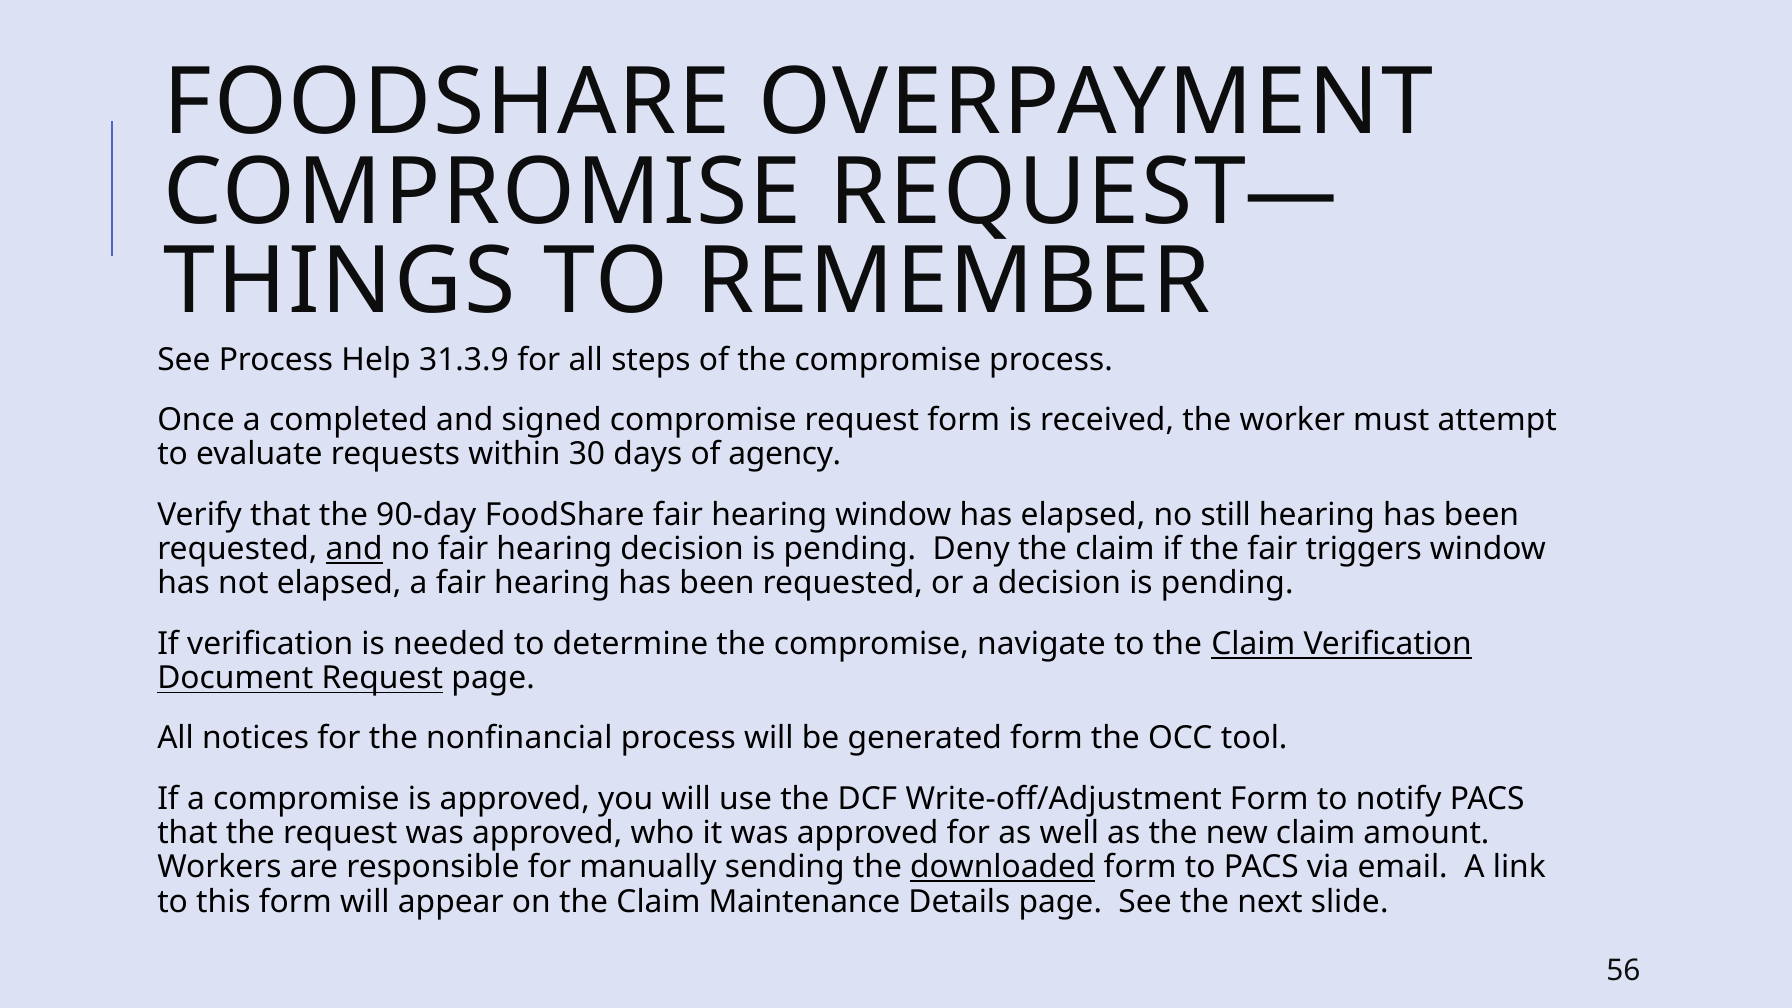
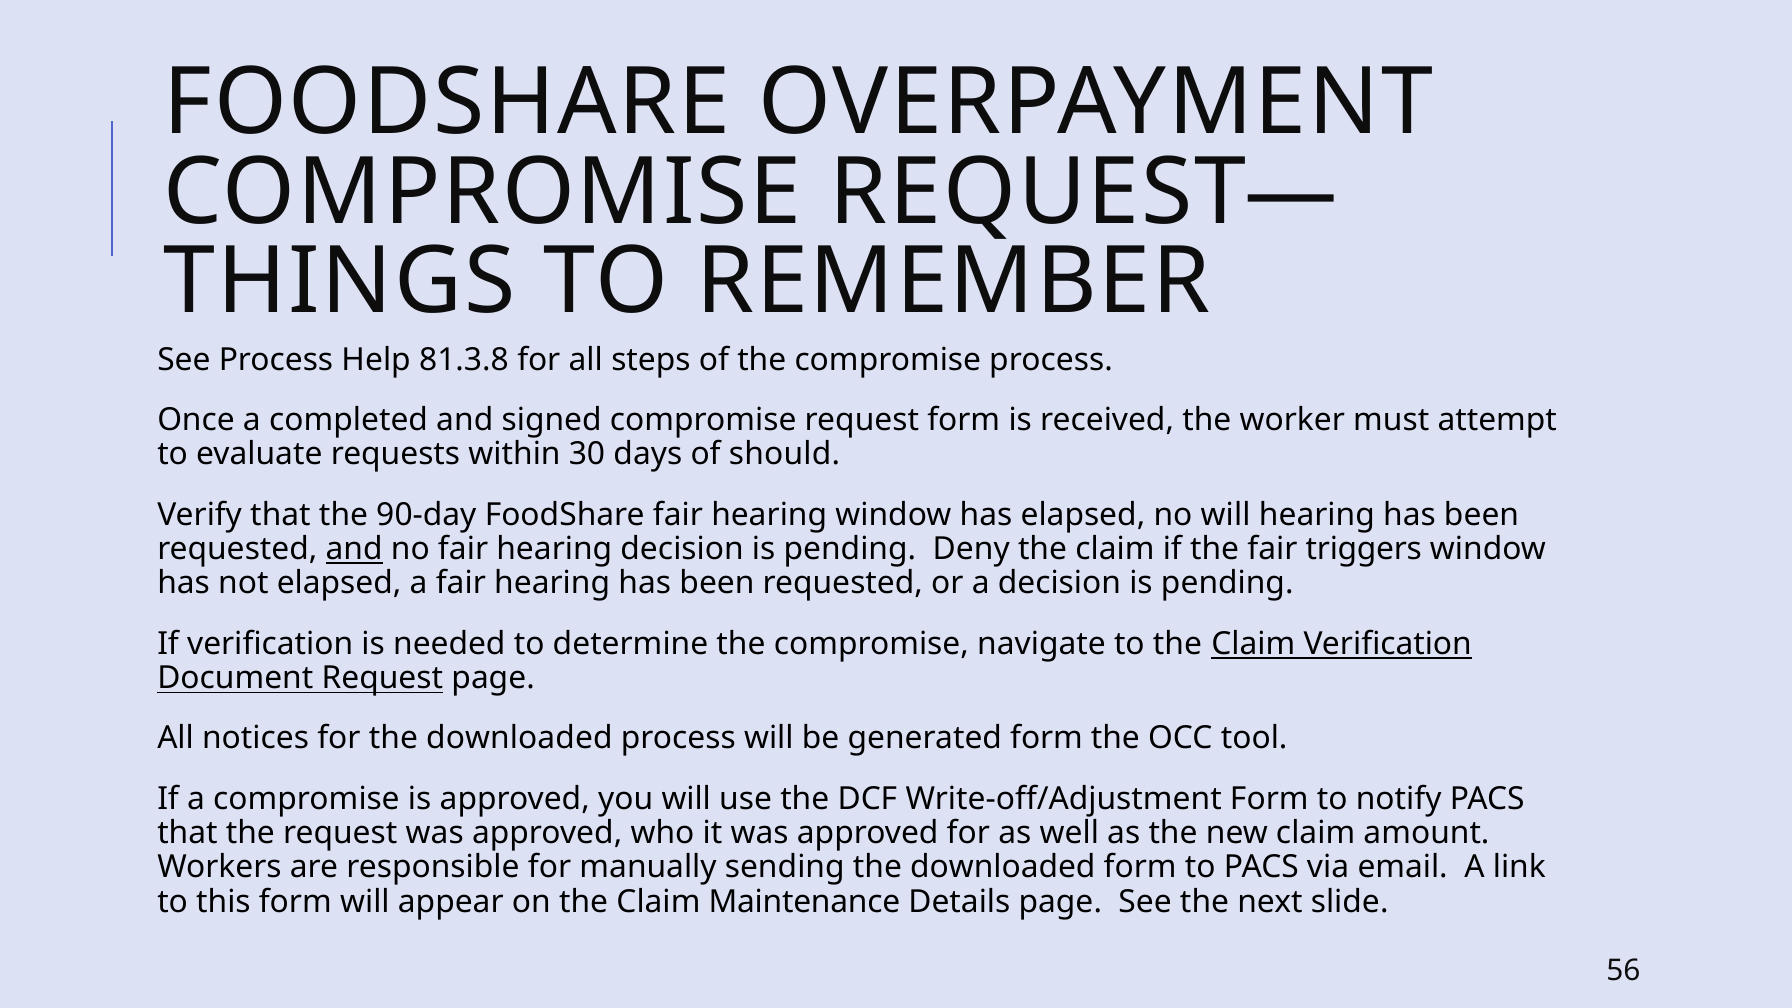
31.3.9: 31.3.9 -> 81.3.8 (464, 360)
agency: agency -> should (785, 454)
no still: still -> will (1226, 515)
for the nonfinancial: nonfinancial -> downloaded (519, 739)
downloaded underline: present -> none (1003, 868)
